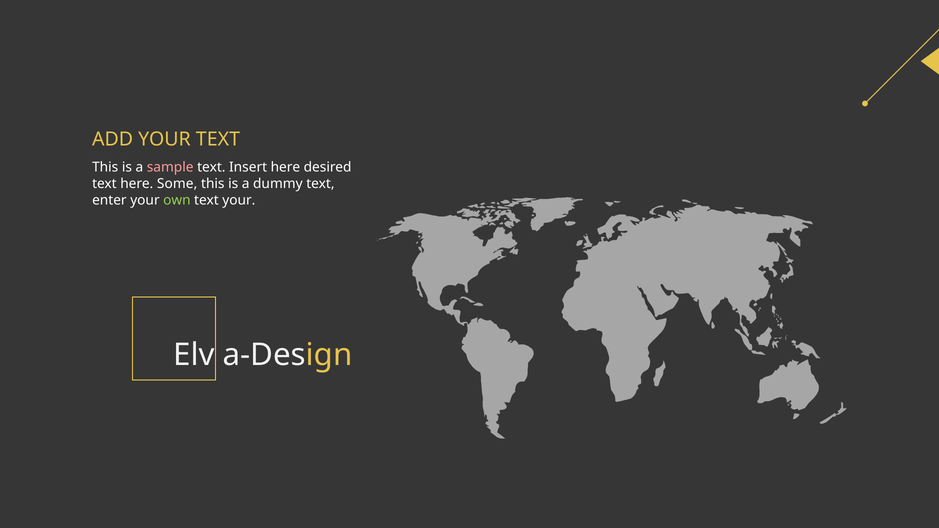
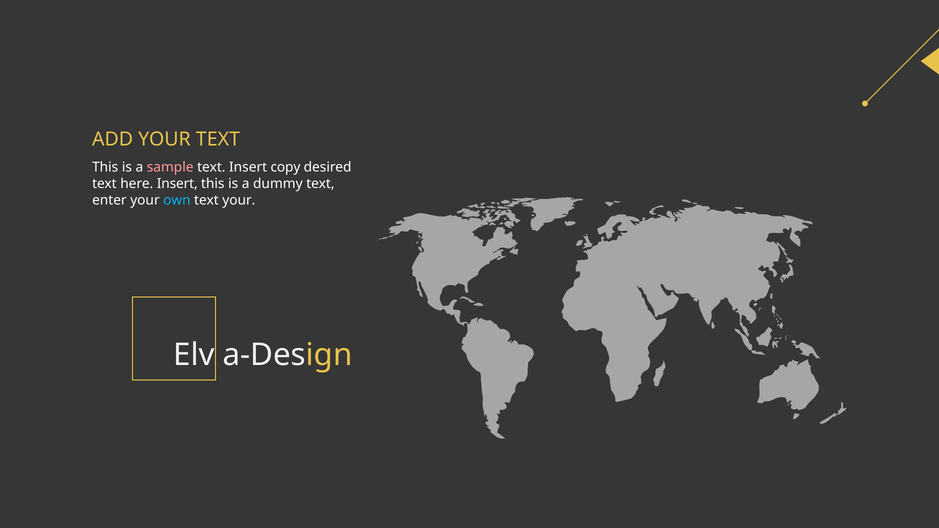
Insert here: here -> copy (285, 168)
here Some: Some -> Insert (177, 184)
own colour: light green -> light blue (177, 200)
